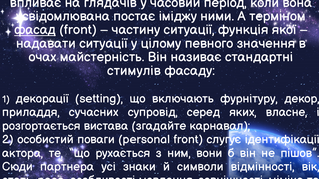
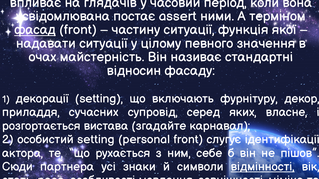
іміджу: іміджу -> assert (178, 16)
стимулів: стимулів -> відносин (134, 71)
особистий поваги: поваги -> setting (96, 140)
вони: вони -> себе (209, 153)
відмінності underline: none -> present (263, 167)
